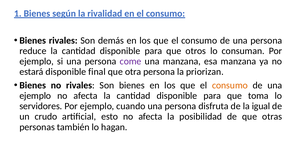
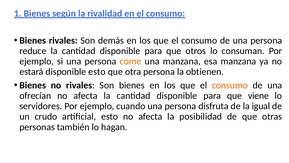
come colour: purple -> orange (131, 61)
disponible final: final -> esto (97, 72)
priorizan: priorizan -> obtienen (205, 72)
ejemplo: ejemplo -> ofrecían (35, 95)
toma: toma -> viene (258, 95)
